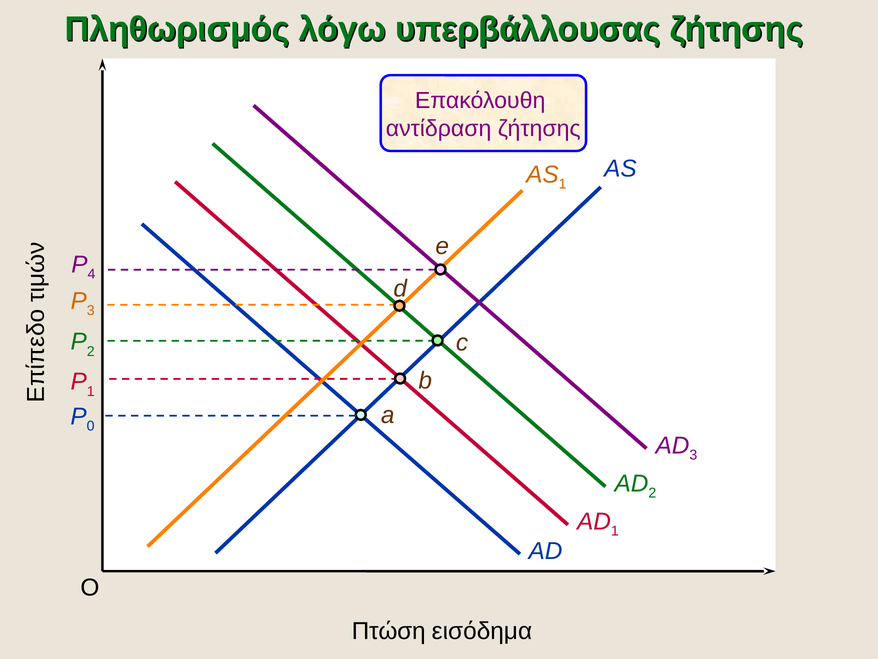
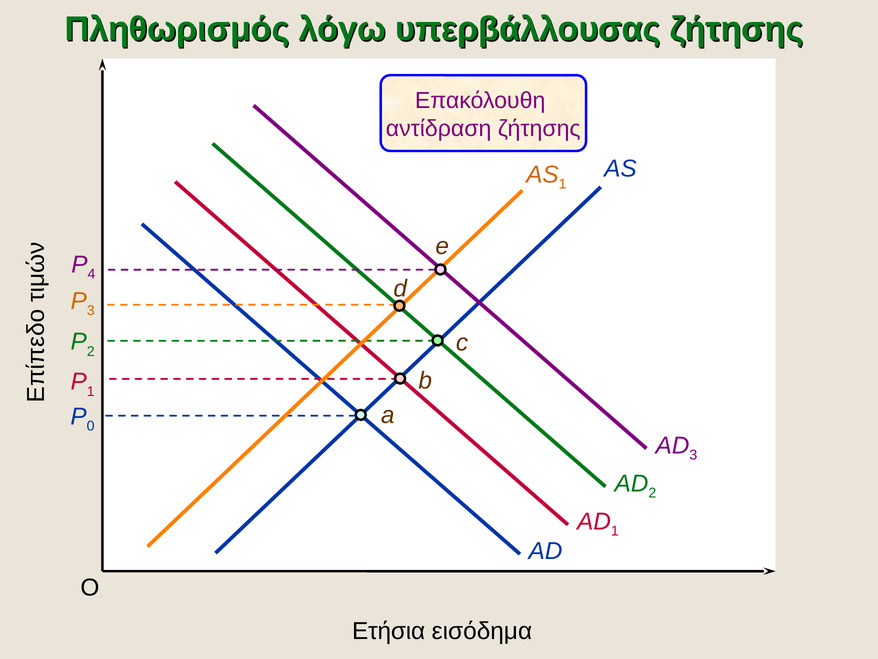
Πτώση: Πτώση -> Ετήσια (389, 631)
